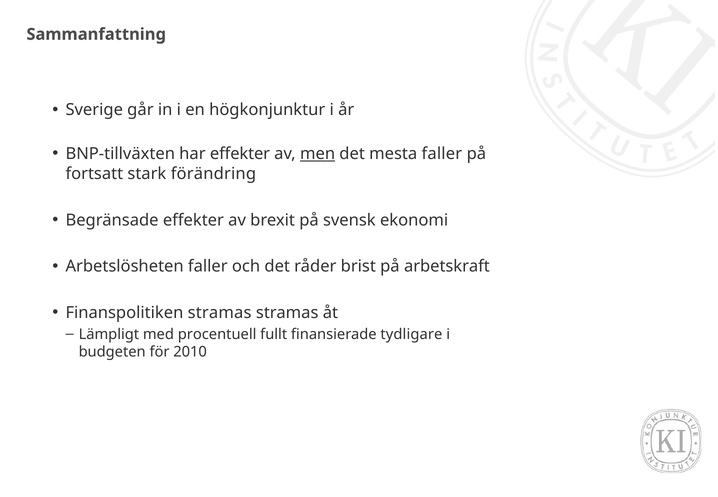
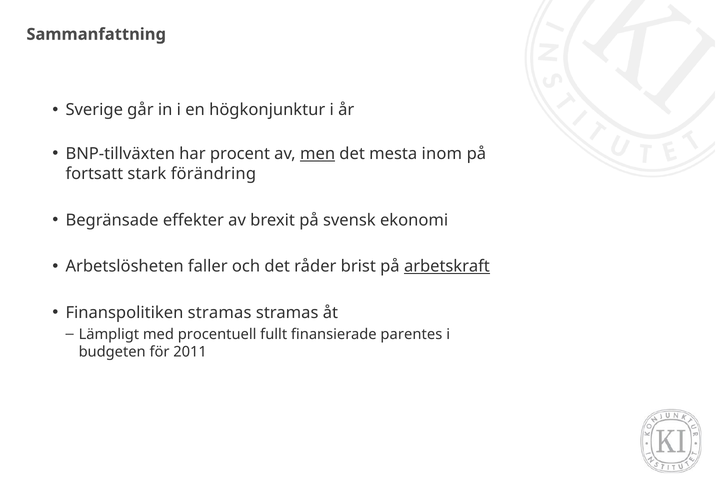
har effekter: effekter -> procent (240, 154)
mesta faller: faller -> inom (442, 154)
arbetskraft underline: none -> present (447, 266)
tydligare: tydligare -> parentes (411, 334)
2010: 2010 -> 2011 (190, 352)
